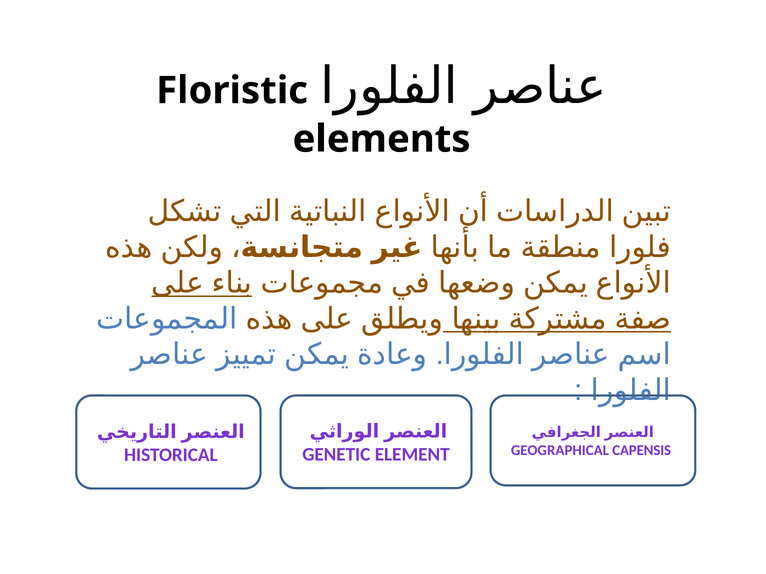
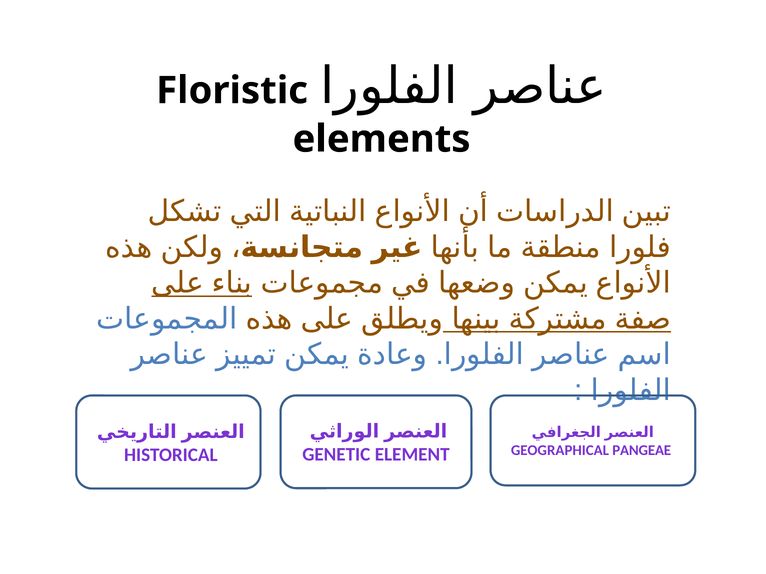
CAPENSIS: CAPENSIS -> PANGEAE (642, 451)
